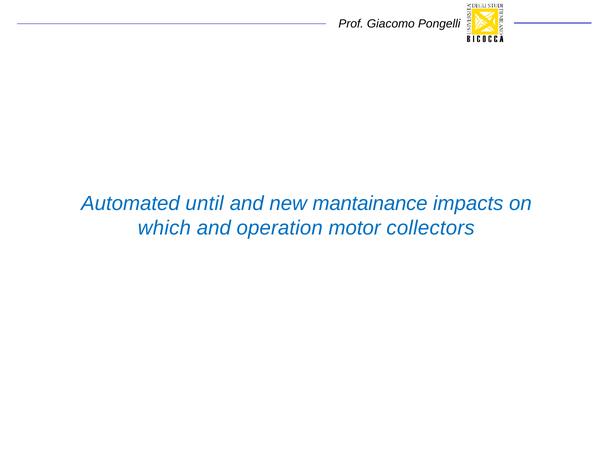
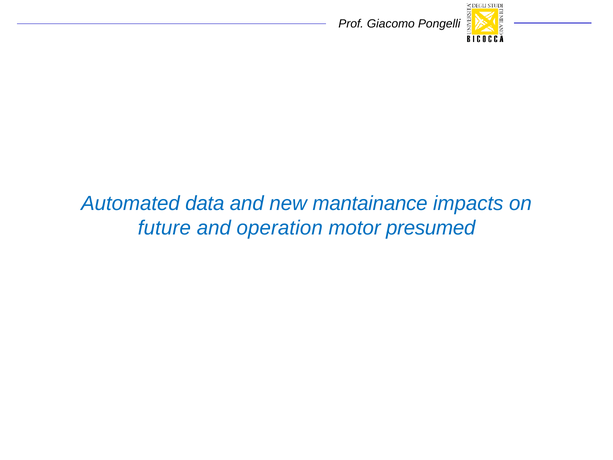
until: until -> data (205, 204)
which: which -> future (164, 228)
collectors: collectors -> presumed (431, 228)
